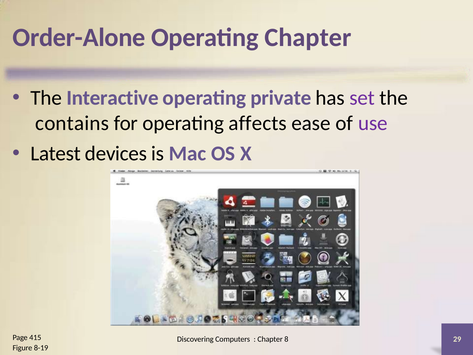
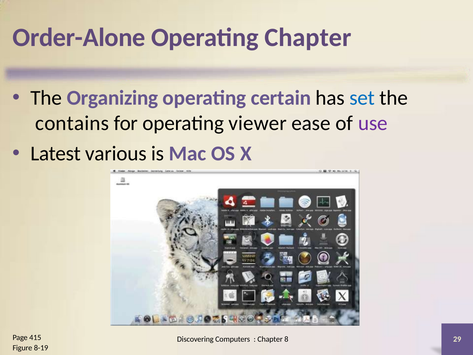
Interactive: Interactive -> Organizing (113, 98)
private: private -> certain (281, 98)
set colour: purple -> blue (362, 98)
affects: affects -> viewer (258, 123)
devices: devices -> various (116, 153)
